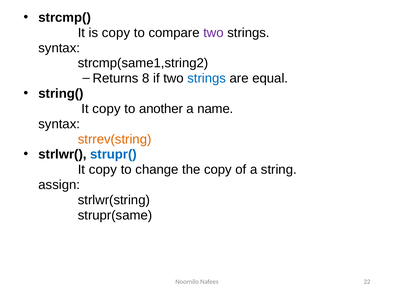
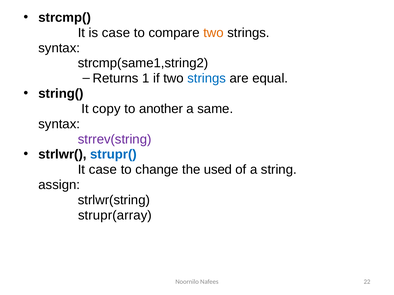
is copy: copy -> case (116, 33)
two colour: purple -> orange (213, 33)
8: 8 -> 1 (146, 78)
name: name -> same (215, 109)
strrev(string colour: orange -> purple (115, 139)
copy: copy -> case (103, 170)
the copy: copy -> used (218, 170)
strupr(same: strupr(same -> strupr(array (115, 216)
